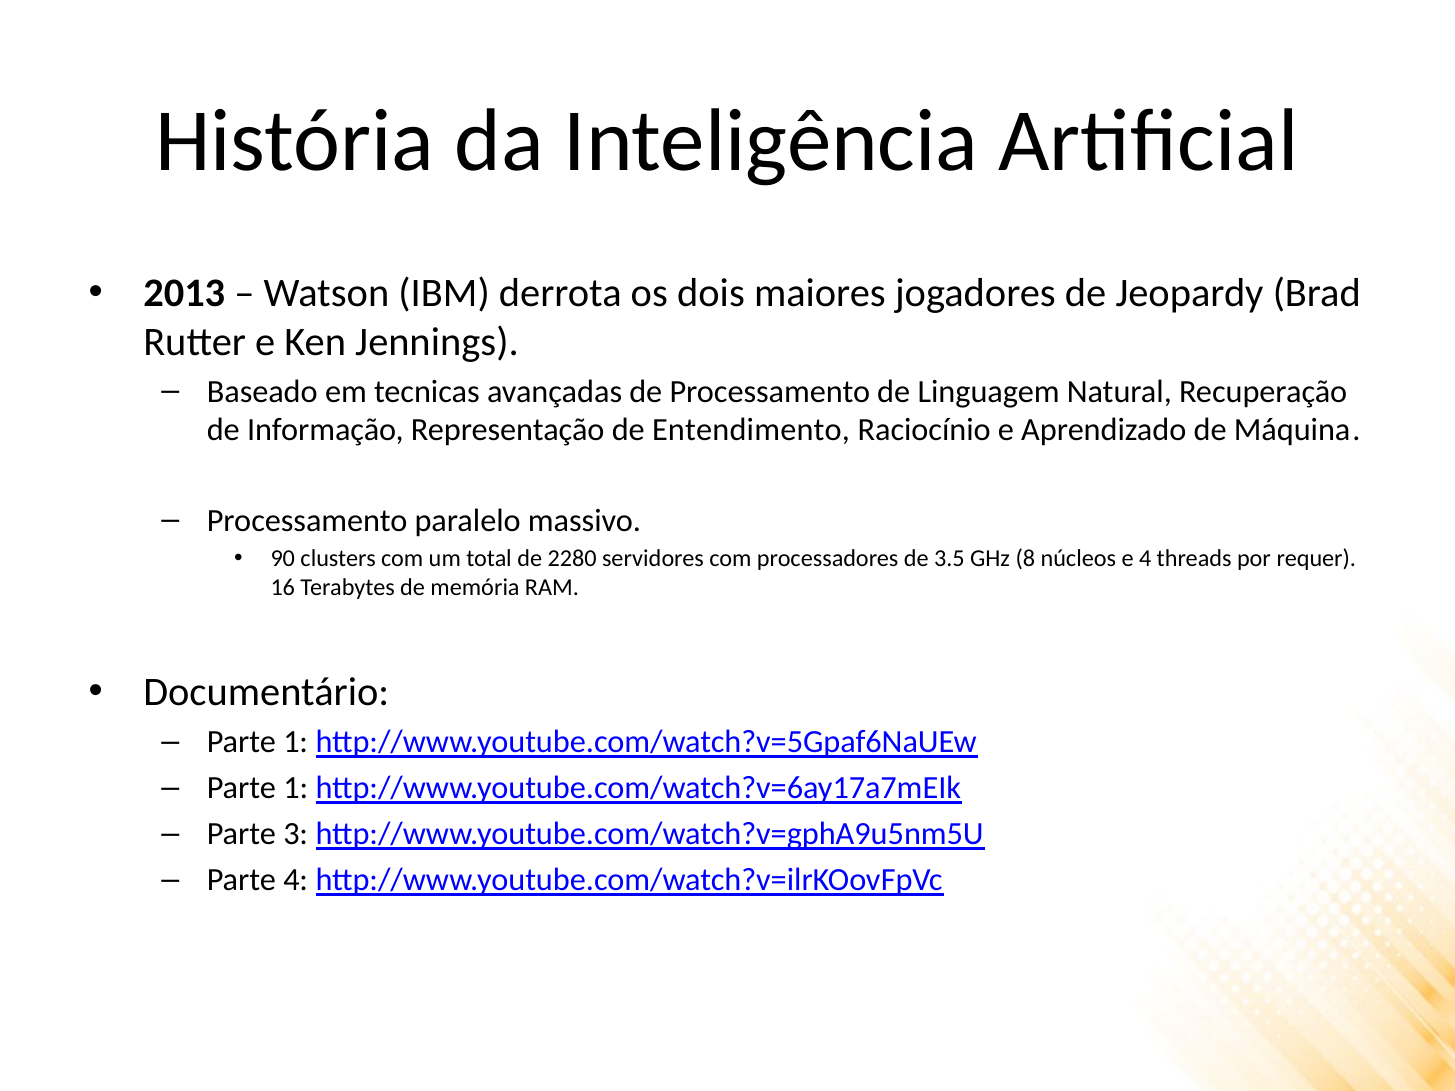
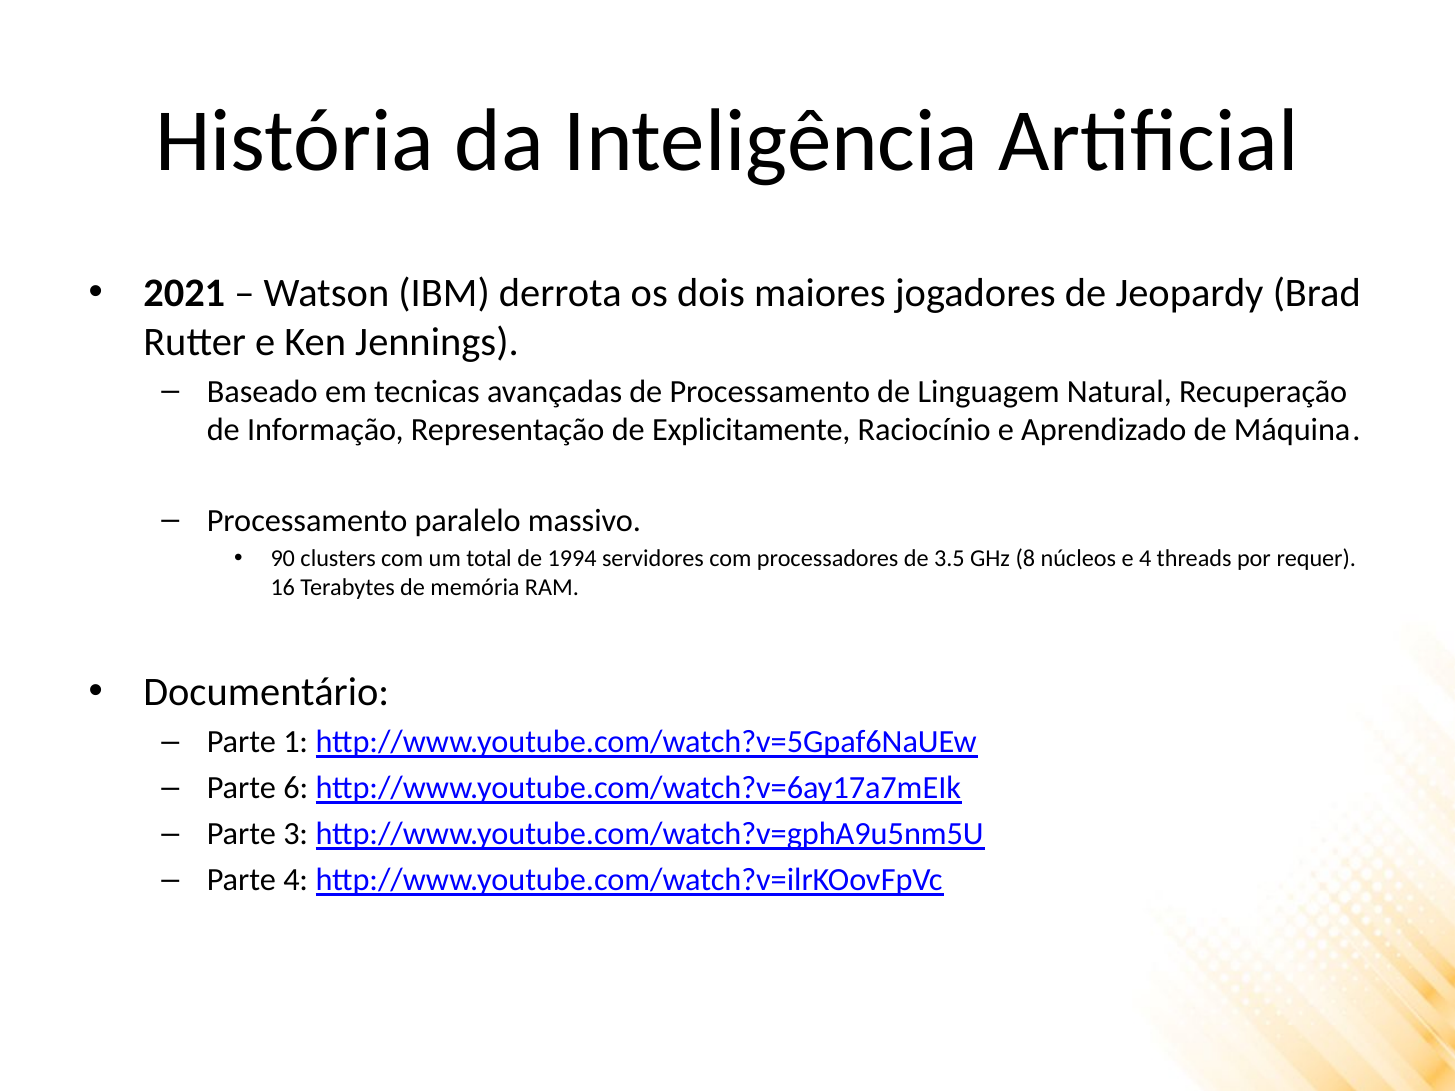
2013: 2013 -> 2021 (184, 293)
Entendimento: Entendimento -> Explicitamente (751, 430)
2280: 2280 -> 1994 (572, 559)
1: 1 -> 6 (296, 788)
